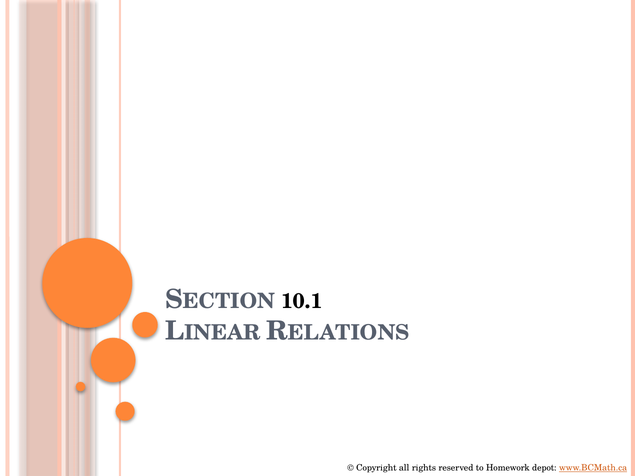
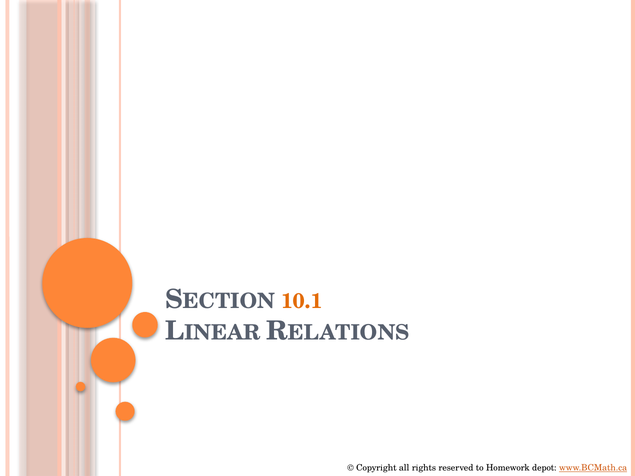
10.1 colour: black -> orange (302, 301)
